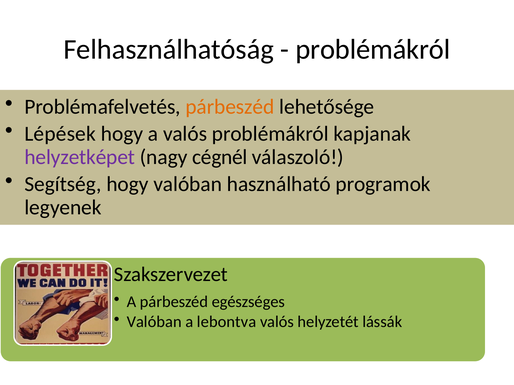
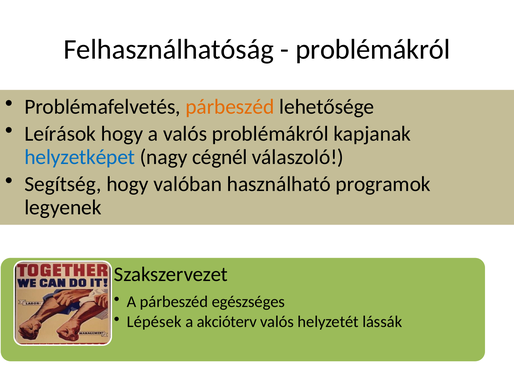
Lépések: Lépések -> Leírások (60, 134)
helyzetképet colour: purple -> blue (80, 157)
Valóban: Valóban -> Lépések (154, 322)
lebontva: lebontva -> akcióterv (227, 322)
